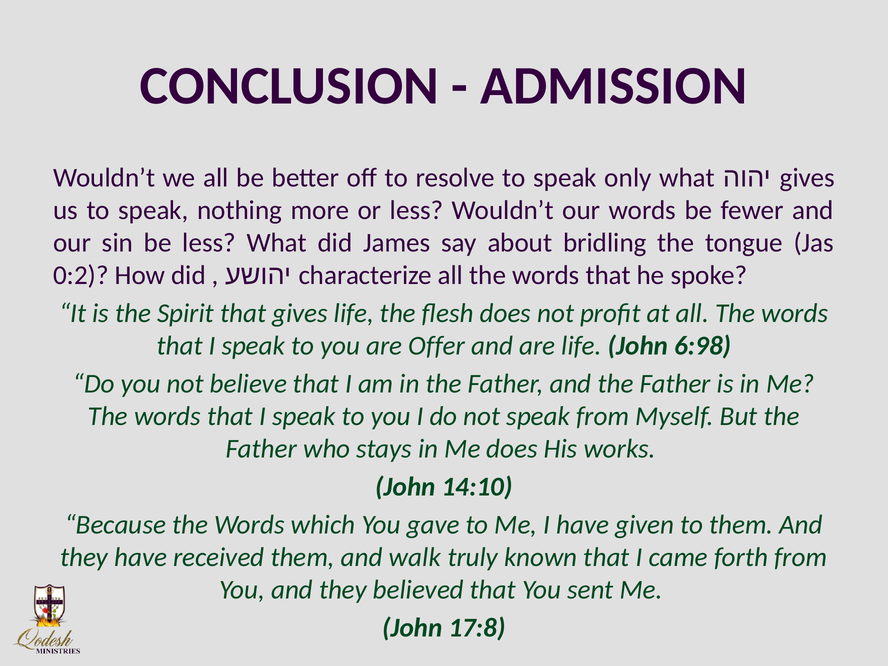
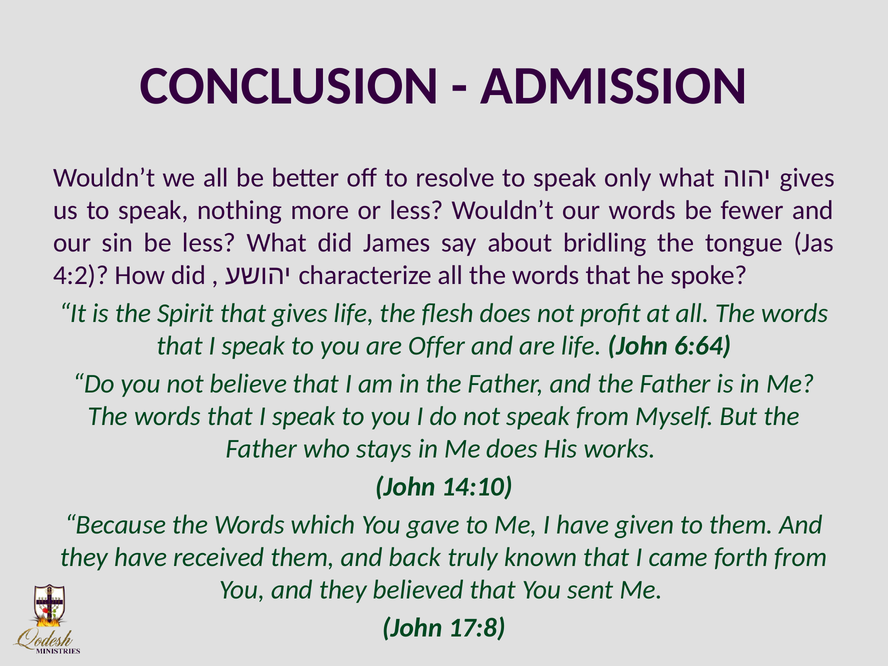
0:2: 0:2 -> 4:2 (81, 276)
6:98: 6:98 -> 6:64 (703, 346)
walk: walk -> back (415, 557)
